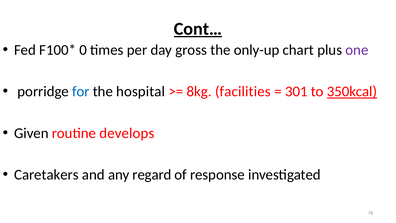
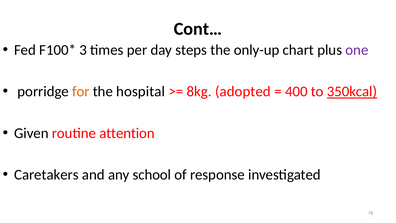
Cont… underline: present -> none (198, 29)
0: 0 -> 3 (83, 50)
gross: gross -> steps (191, 50)
for colour: blue -> orange (81, 91)
facilities: facilities -> adopted (243, 91)
301: 301 -> 400 (296, 91)
develops: develops -> attention (127, 133)
regard: regard -> school (152, 175)
